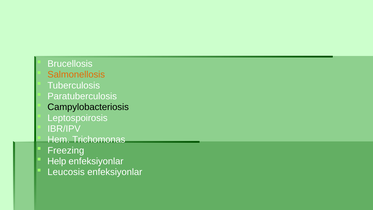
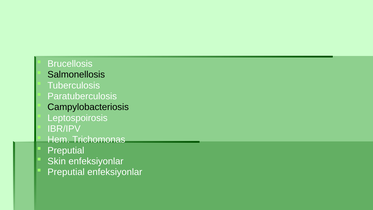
Salmonellosis colour: orange -> black (76, 75)
Freezing: Freezing -> Preputial (66, 150)
Help: Help -> Skin (57, 161)
Leucosis: Leucosis -> Preputial (66, 172)
